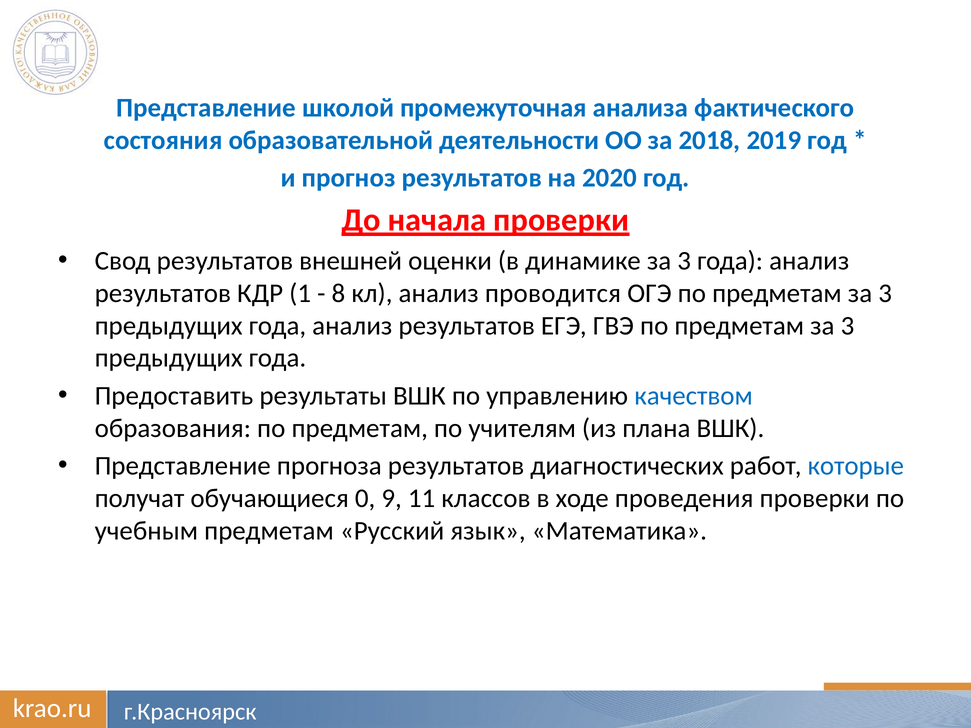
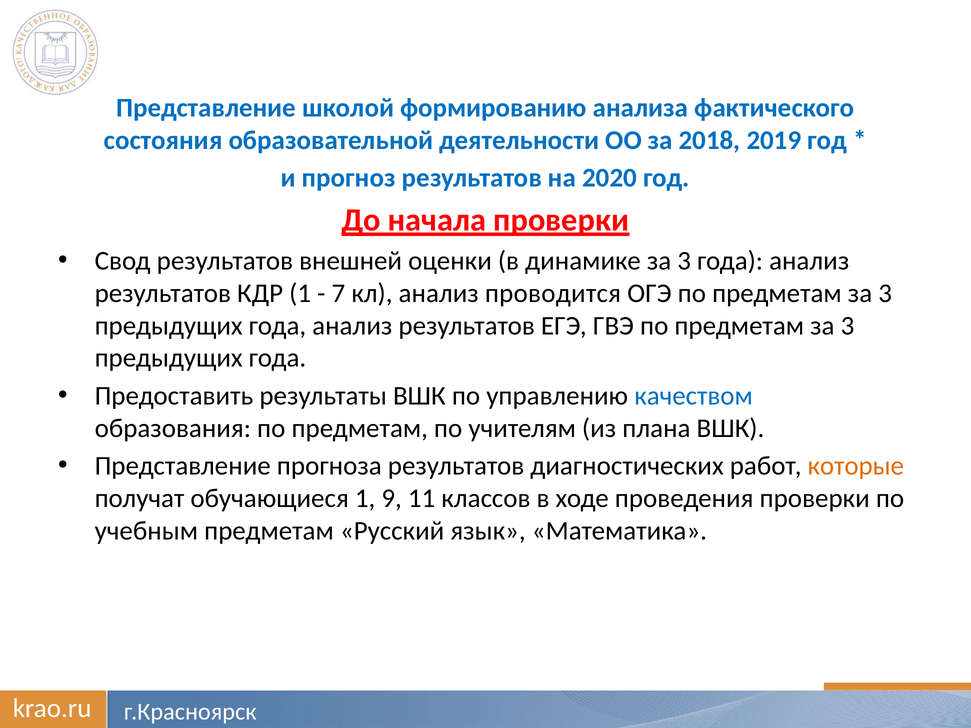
промежуточная: промежуточная -> формированию (493, 108)
8: 8 -> 7 (338, 293)
которые colour: blue -> orange (856, 466)
обучающиеся 0: 0 -> 1 (365, 498)
